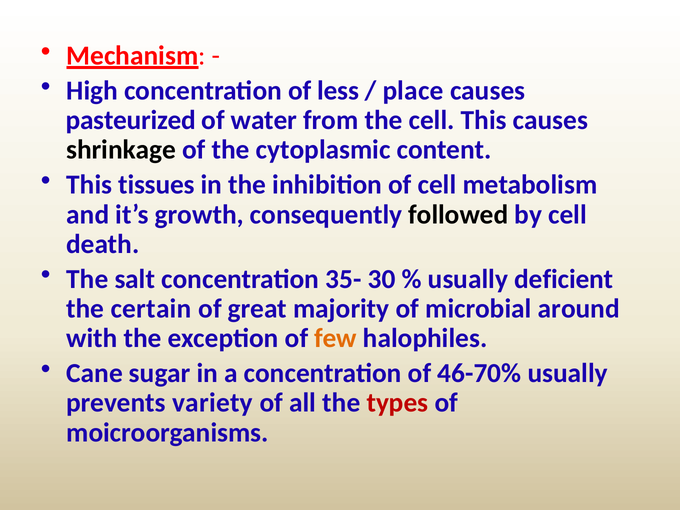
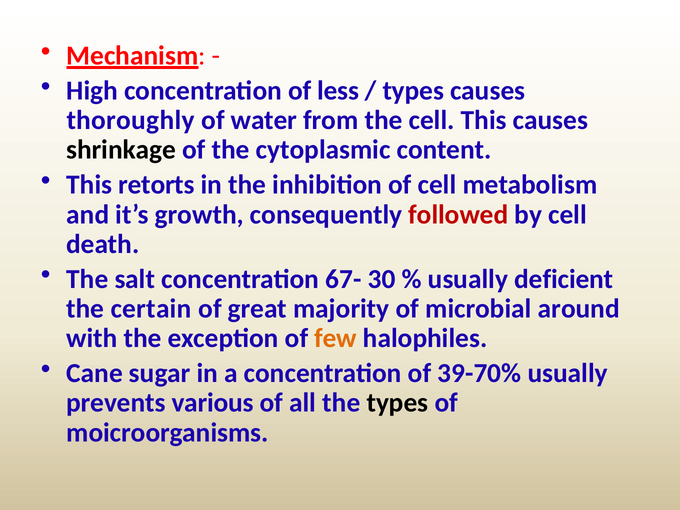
place: place -> types (413, 91)
pasteurized: pasteurized -> thoroughly (131, 120)
tissues: tissues -> retorts (156, 185)
followed colour: black -> red (458, 215)
35-: 35- -> 67- (343, 279)
46-70%: 46-70% -> 39-70% (479, 373)
variety: variety -> various (213, 403)
types colour: red -> black (397, 403)
